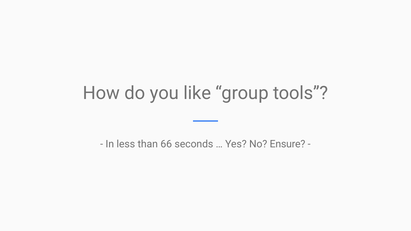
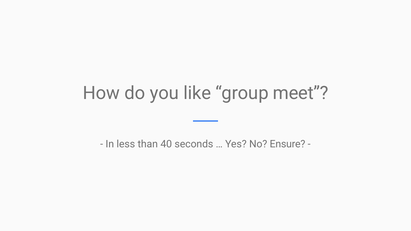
tools: tools -> meet (301, 93)
66: 66 -> 40 (166, 144)
